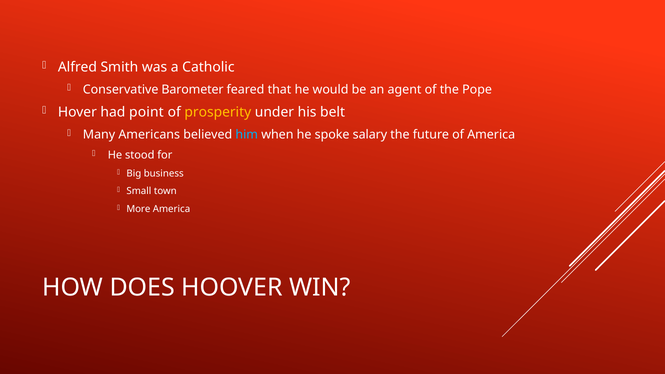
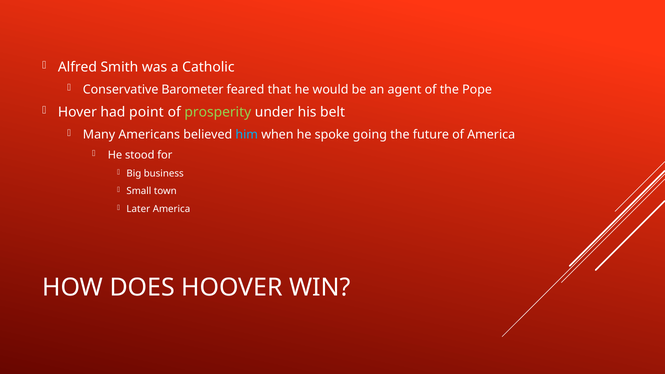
prosperity colour: yellow -> light green (218, 112)
salary: salary -> going (370, 135)
More: More -> Later (138, 209)
